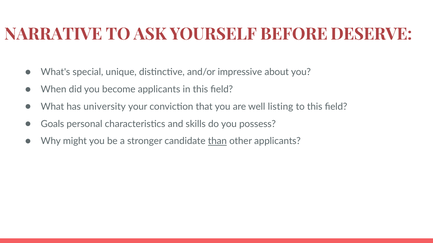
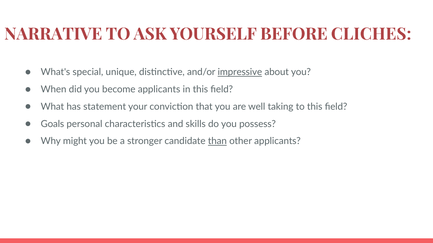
DESERVE: DESERVE -> CLICHES (371, 34)
impressive underline: none -> present (240, 72)
university: university -> statement (105, 107)
listing: listing -> taking (281, 107)
